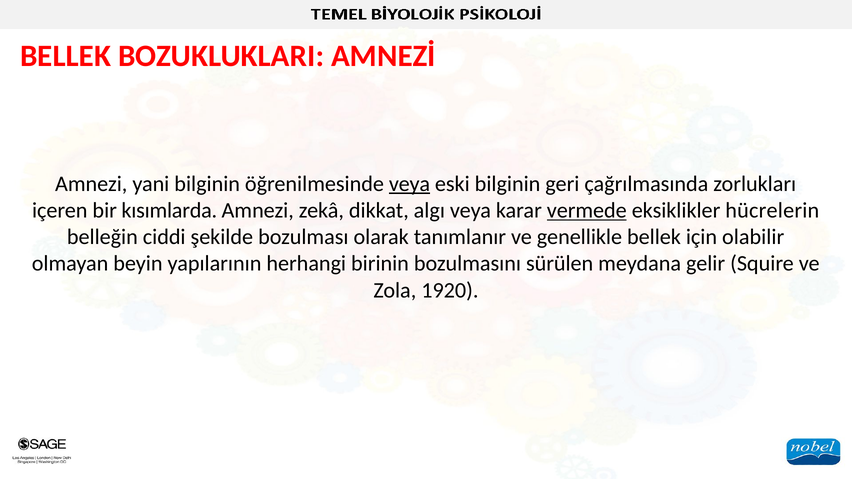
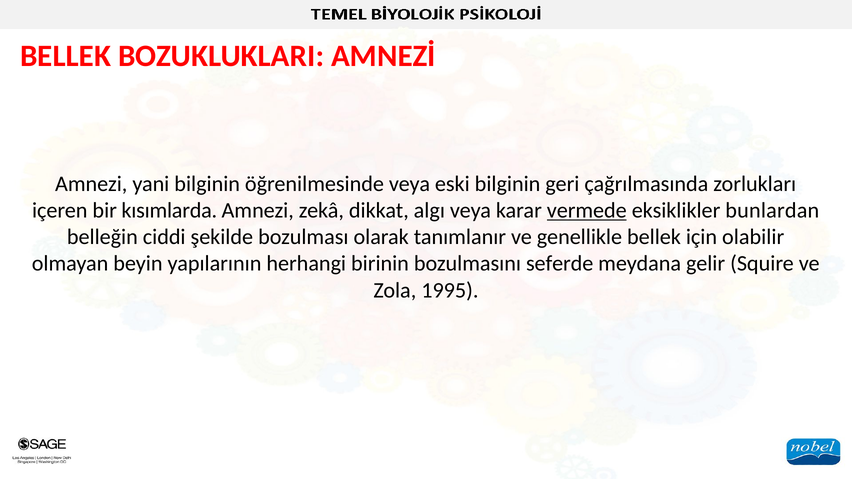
veya underline: present -> none (409, 184)
hücrelerin: hücrelerin -> bunlardan (772, 211)
sürülen: sürülen -> seferde (560, 264)
1920: 1920 -> 1995 (450, 290)
